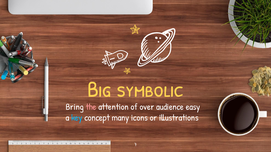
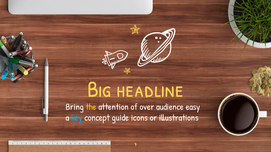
symbolic: symbolic -> headline (150, 90)
the colour: pink -> yellow (91, 107)
many: many -> guide (120, 118)
